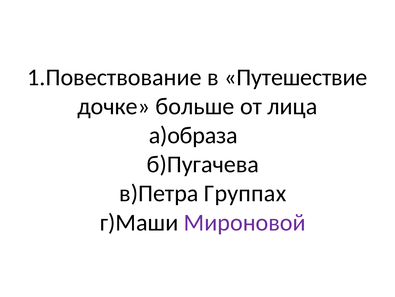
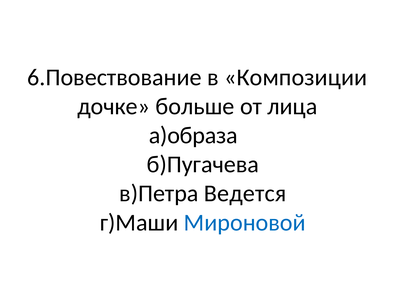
1.Повествование: 1.Повествование -> 6.Повествование (114, 77)
Путешествие: Путешествие -> Композиции (296, 77)
Группах: Группах -> Ведется (245, 193)
Мироновой colour: purple -> blue (245, 222)
